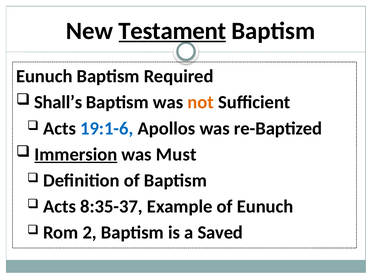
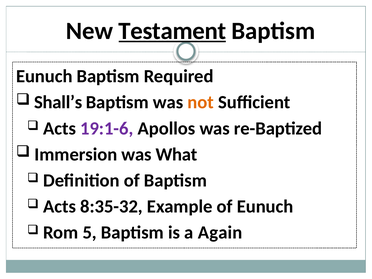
19:1-6 colour: blue -> purple (107, 128)
Immersion underline: present -> none (76, 154)
Must: Must -> What (176, 154)
8:35-37: 8:35-37 -> 8:35-32 (111, 206)
2: 2 -> 5 (90, 233)
Saved: Saved -> Again (220, 233)
